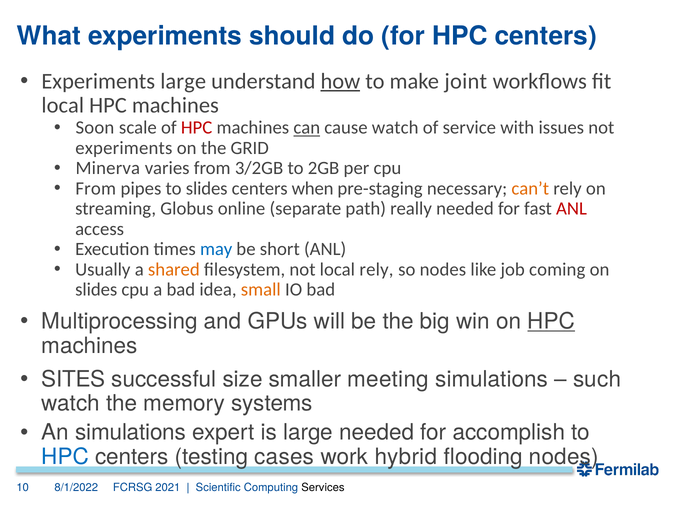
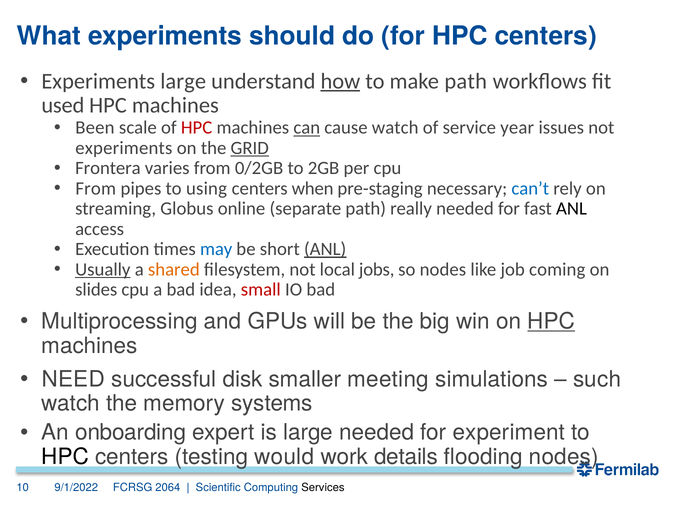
make joint: joint -> path (466, 81)
local: local -> used (63, 106)
Soon: Soon -> Been (95, 128)
with: with -> year (517, 128)
GRID underline: none -> present (250, 148)
Minerva: Minerva -> Frontera (108, 168)
3/2GB: 3/2GB -> 0/2GB (259, 168)
to slides: slides -> using (207, 189)
can’t colour: orange -> blue (530, 189)
ANL colour: red -> black (572, 209)
ANL underline: none -> present (325, 249)
Usually underline: none -> present (103, 270)
local rely: rely -> jobs (377, 270)
small colour: orange -> red (261, 290)
SITES: SITES -> NEED (73, 379)
size: size -> disk (243, 379)
An simulations: simulations -> onboarding (131, 433)
accomplish: accomplish -> experiment (509, 433)
HPC colour: blue -> black (65, 457)
cases: cases -> would (284, 457)
hybrid: hybrid -> details (406, 457)
8/1/2022: 8/1/2022 -> 9/1/2022 (76, 488)
2021: 2021 -> 2064 (168, 488)
